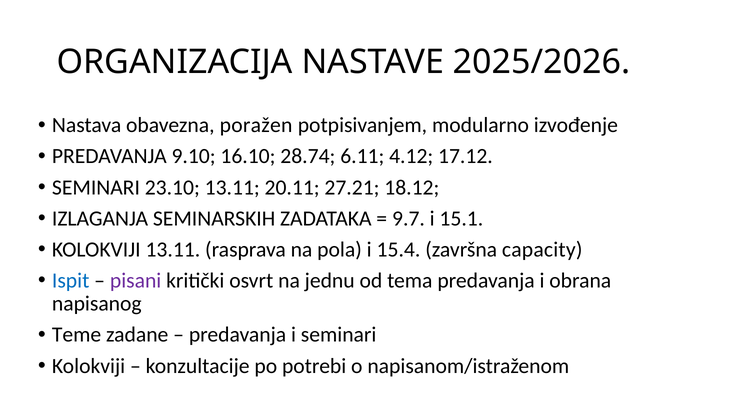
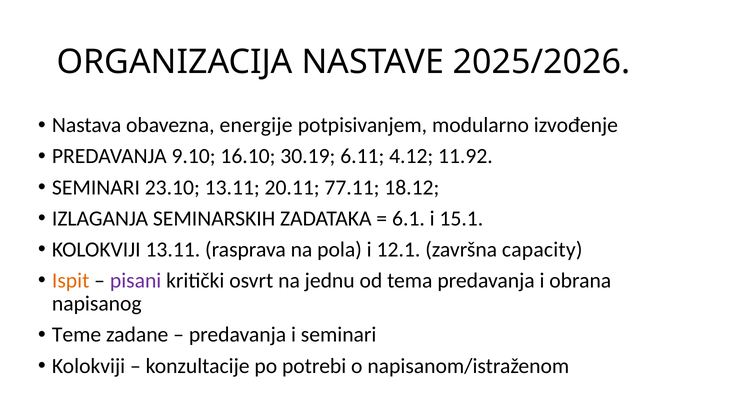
poražen: poražen -> energije (256, 125)
28.74: 28.74 -> 30.19 (308, 156)
17.12: 17.12 -> 11.92 (465, 156)
27.21: 27.21 -> 77.11 (352, 188)
9.7: 9.7 -> 6.1 (409, 219)
15.4: 15.4 -> 12.1 (398, 250)
Ispit colour: blue -> orange (71, 281)
